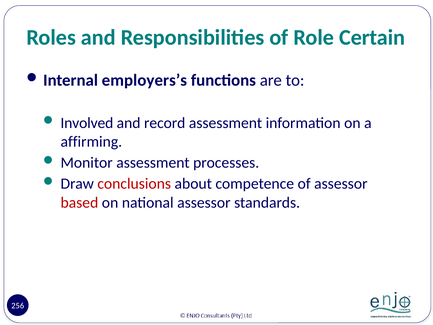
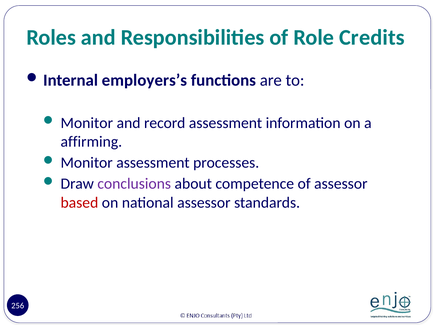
Certain: Certain -> Credits (372, 37)
Involved: Involved -> Monitor (87, 123)
conclusions colour: red -> purple (134, 184)
